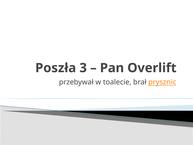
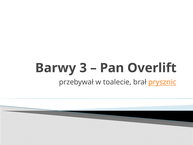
Poszła: Poszła -> Barwy (56, 68)
